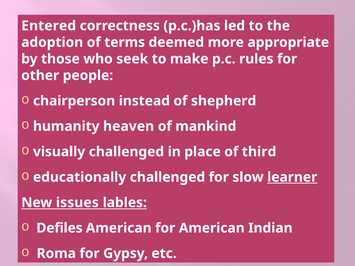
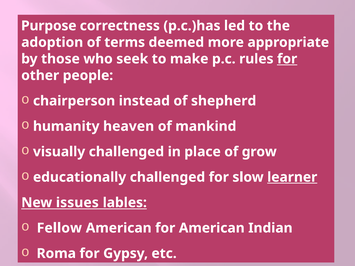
Entered: Entered -> Purpose (49, 26)
for underline: none -> present (287, 59)
third: third -> grow (259, 152)
Defiles: Defiles -> Fellow (59, 228)
